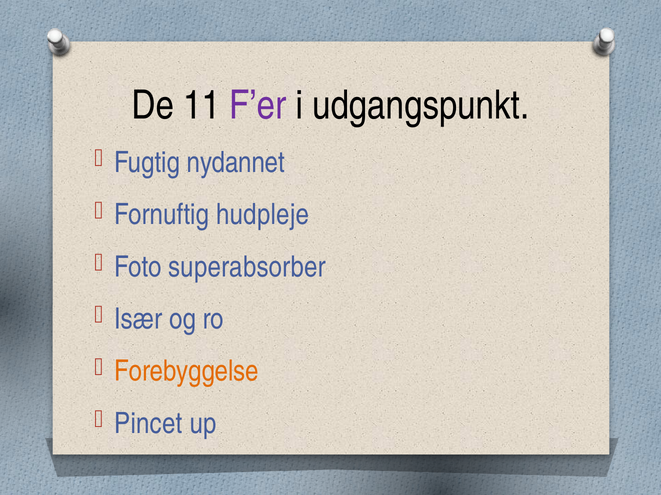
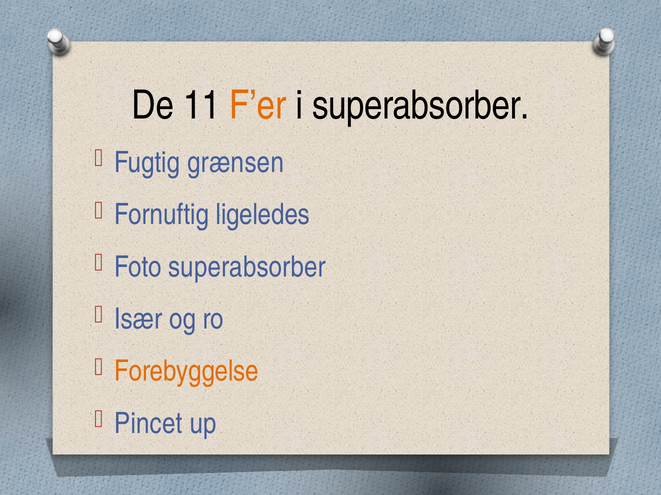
F’er colour: purple -> orange (258, 105)
i udgangspunkt: udgangspunkt -> superabsorber (421, 105)
nydannet: nydannet -> grænsen (236, 163)
hudpleje: hudpleje -> ligeledes (263, 215)
